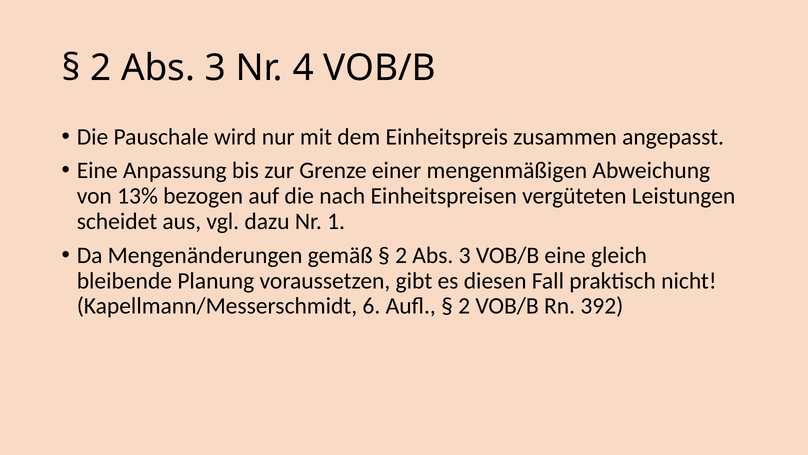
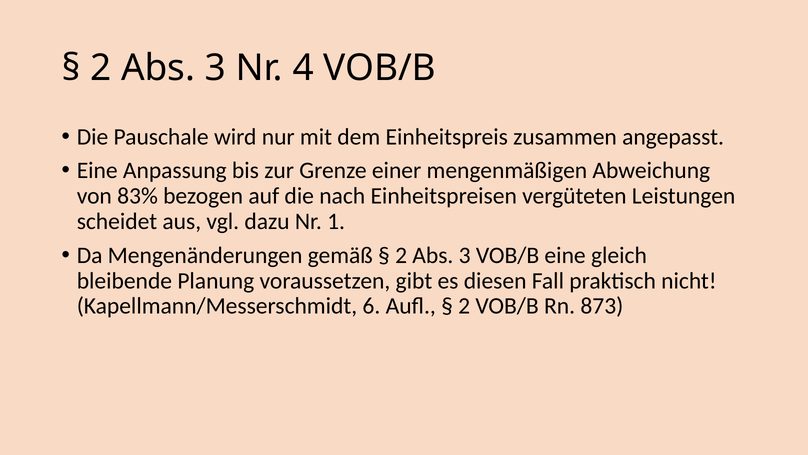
13%: 13% -> 83% (138, 196)
392: 392 -> 873 (602, 306)
